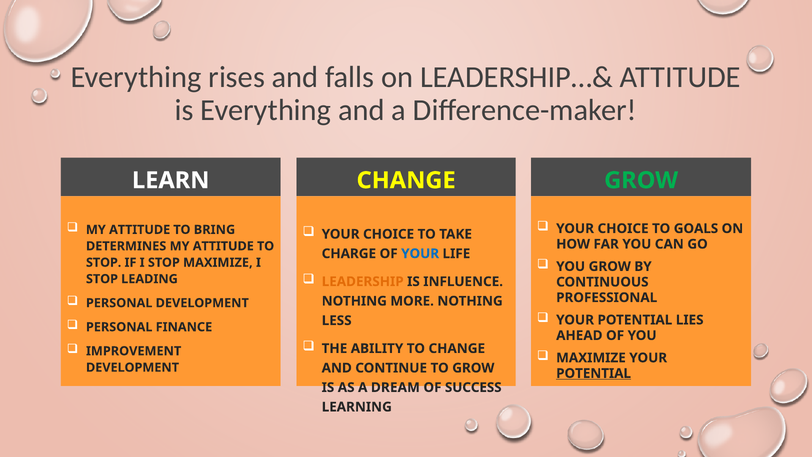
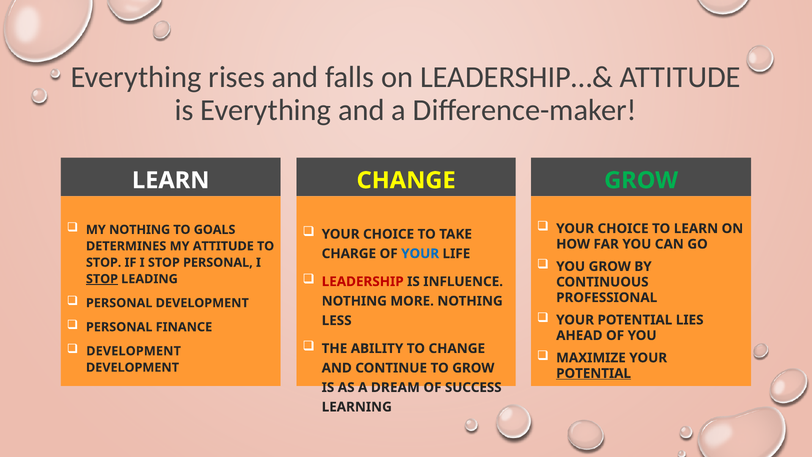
TO GOALS: GOALS -> LEARN (696, 228)
ATTITUDE: ATTITUDE -> NOTHING (140, 230)
BRING: BRING -> GOALS (215, 230)
STOP MAXIMIZE: MAXIMIZE -> PERSONAL (218, 262)
LEADERSHIP colour: orange -> red (363, 281)
STOP underline: none -> present (102, 279)
IMPROVEMENT: IMPROVEMENT -> DEVELOPMENT (134, 351)
